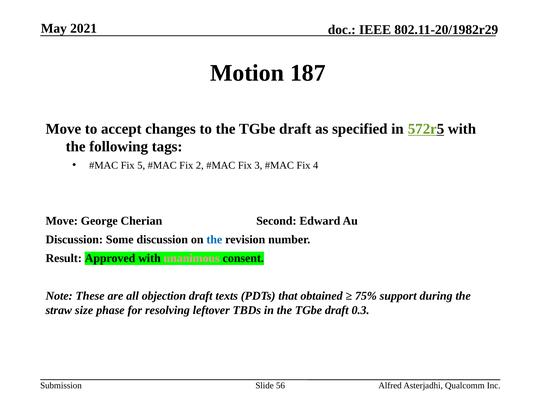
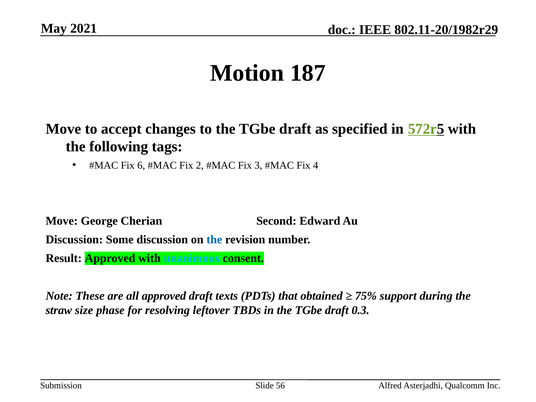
5: 5 -> 6 (141, 165)
unanimous colour: pink -> light blue (192, 258)
all objection: objection -> approved (164, 296)
